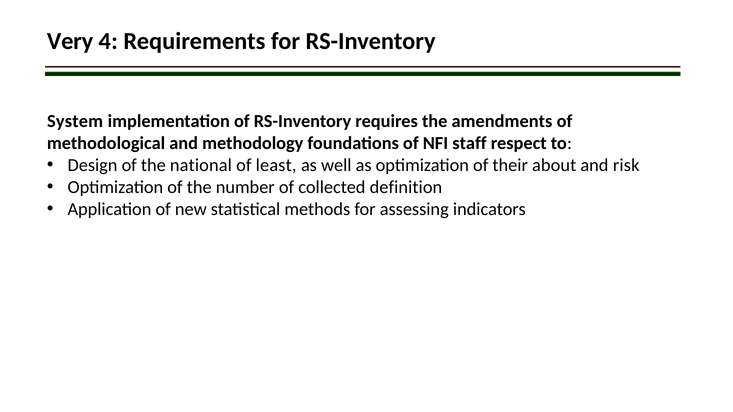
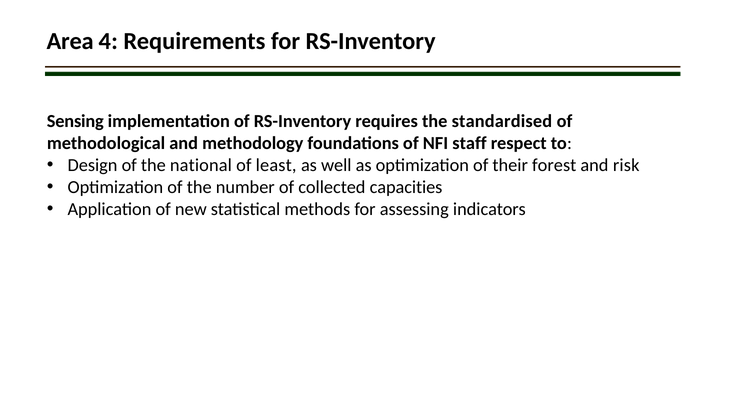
Very: Very -> Area (70, 41)
System: System -> Sensing (75, 121)
amendments: amendments -> standardised (502, 121)
about: about -> forest (554, 165)
definition: definition -> capacities (406, 187)
